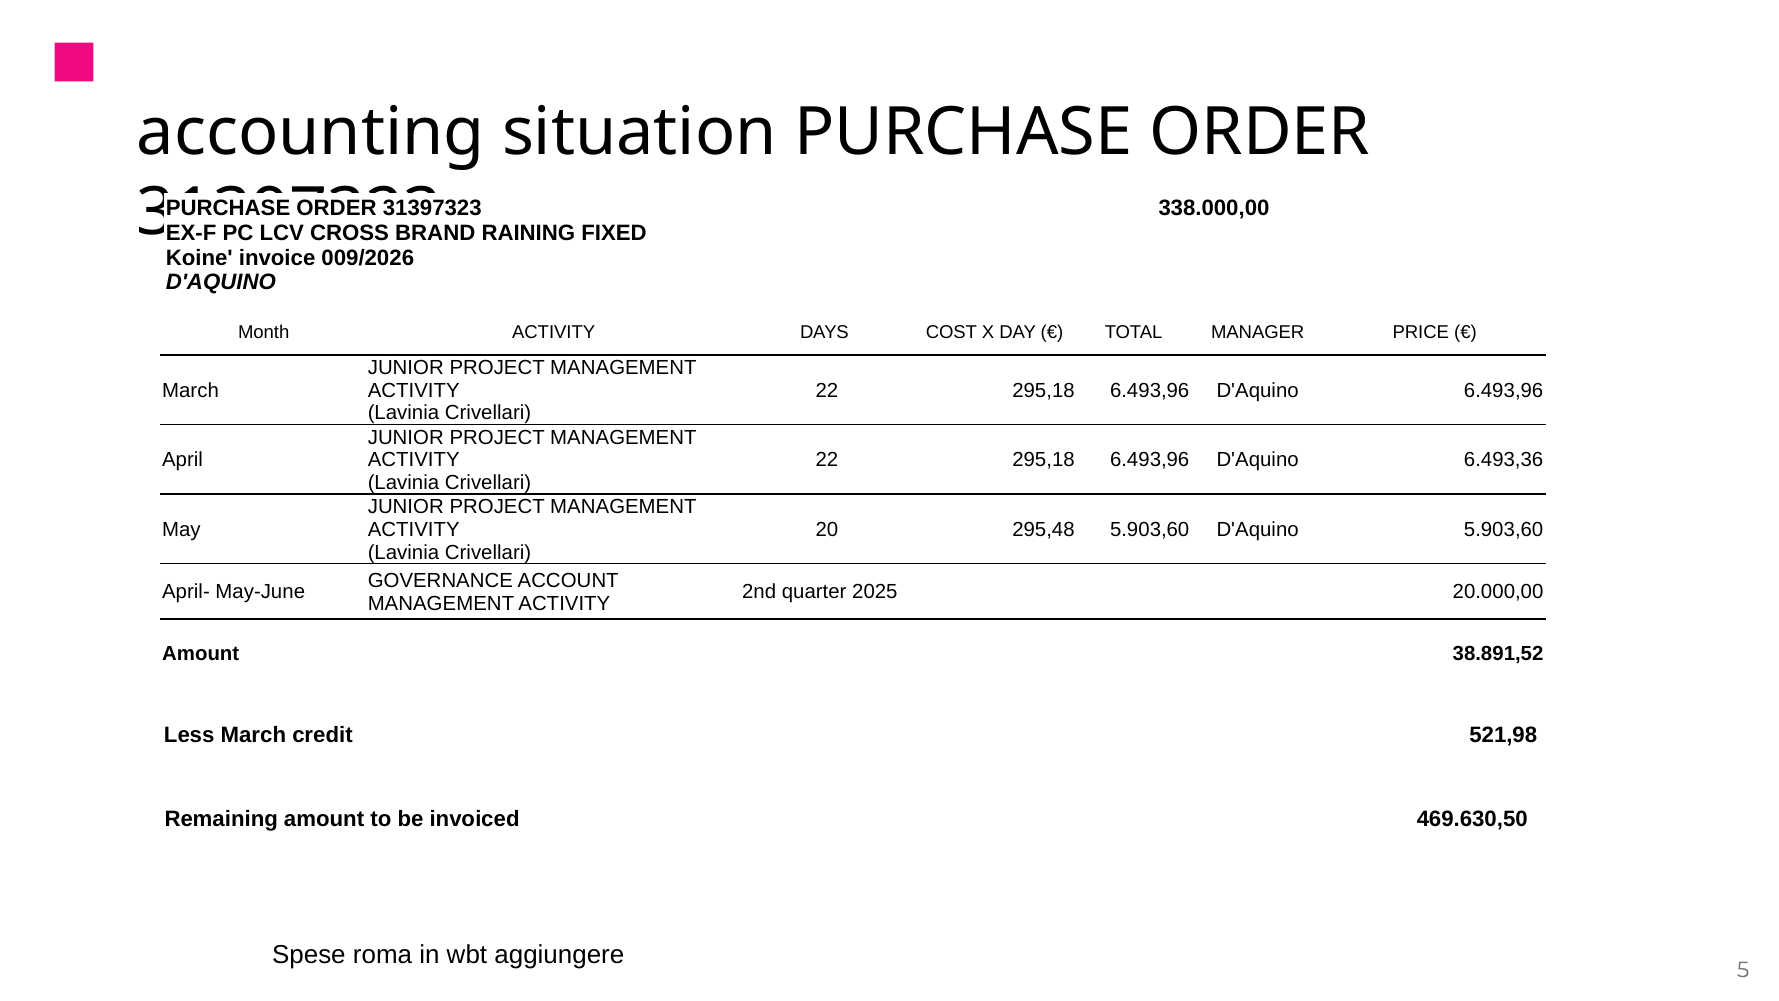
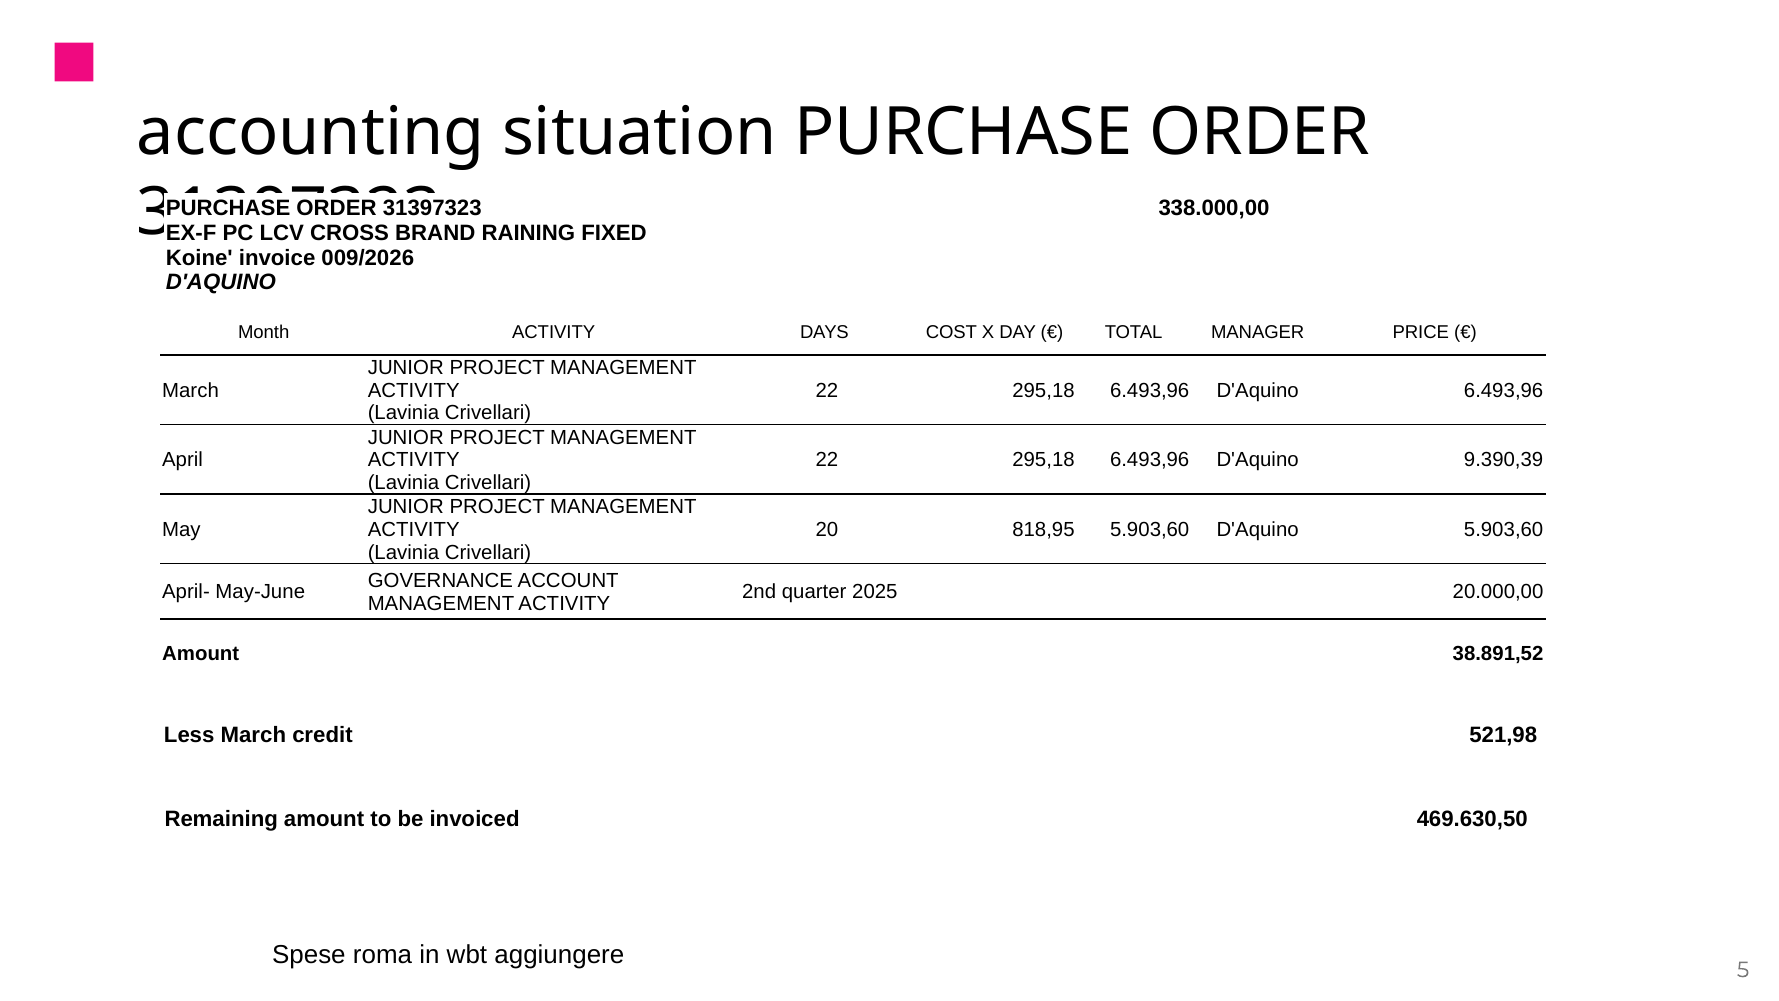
6.493,36: 6.493,36 -> 9.390,39 (1504, 460)
295,48: 295,48 -> 818,95 (1043, 529)
